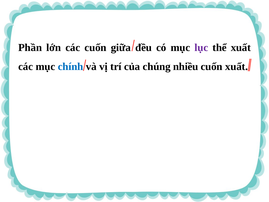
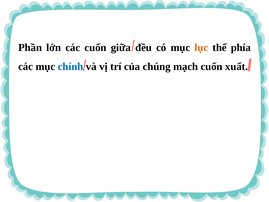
lục colour: purple -> orange (201, 47)
thể xuất: xuất -> phía (241, 47)
nhiều: nhiều -> mạch (186, 67)
